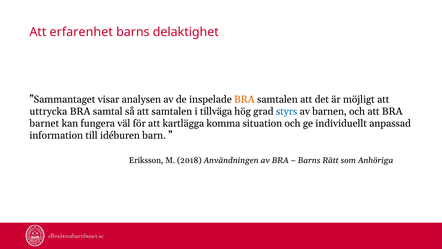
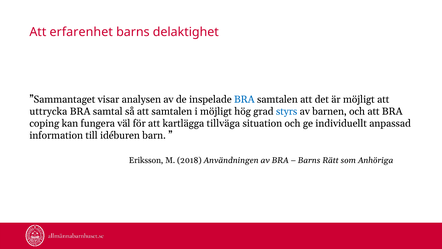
BRA colour: orange -> blue (244, 99)
i tillväga: tillväga -> möjligt (216, 111)
barnet: barnet -> coping (44, 123)
komma: komma -> tillväga (223, 123)
